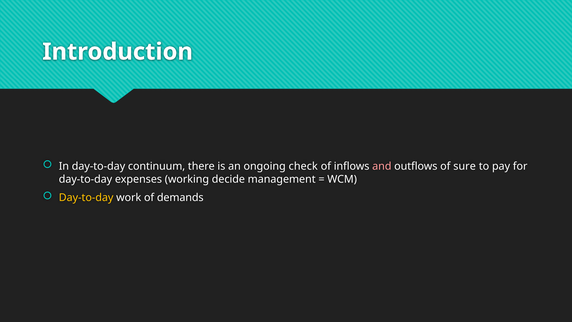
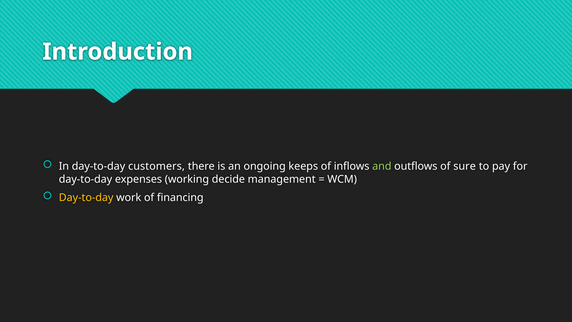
continuum: continuum -> customers (156, 166)
check: check -> keeps (303, 166)
and colour: pink -> light green (382, 166)
demands: demands -> financing (180, 198)
